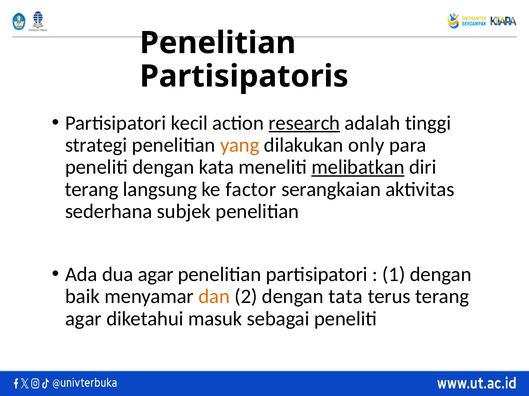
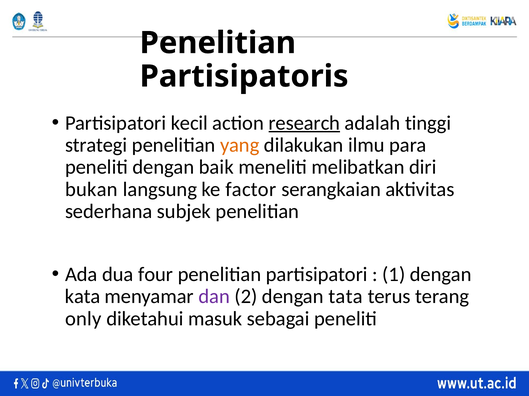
only: only -> ilmu (366, 145)
kata: kata -> baik (216, 167)
melibatkan underline: present -> none (358, 167)
terang: terang -> bukan (91, 190)
dua agar: agar -> four (156, 275)
baik: baik -> kata (83, 297)
dan colour: orange -> purple (214, 297)
agar: agar -> only (83, 319)
